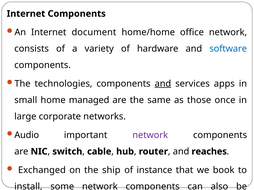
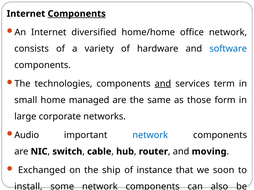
Components underline: none -> present (77, 14)
document: document -> diversified (94, 32)
apps: apps -> term (224, 84)
once: once -> form (225, 100)
network colour: purple -> blue (150, 135)
reaches: reaches -> moving (209, 152)
book: book -> soon (224, 170)
